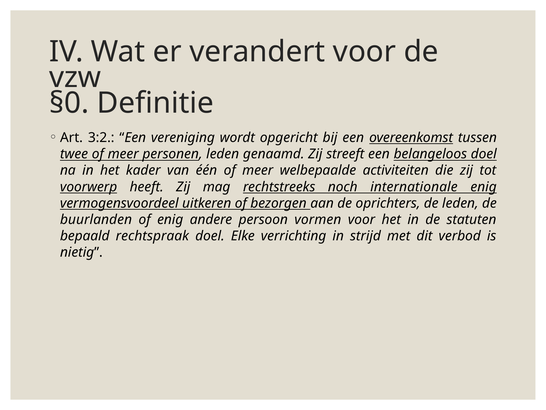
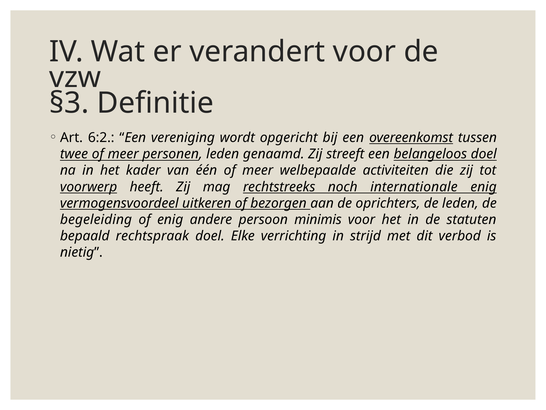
§0: §0 -> §3 (69, 103)
3:2: 3:2 -> 6:2 (101, 137)
buurlanden: buurlanden -> begeleiding (96, 219)
vormen: vormen -> minimis (318, 219)
